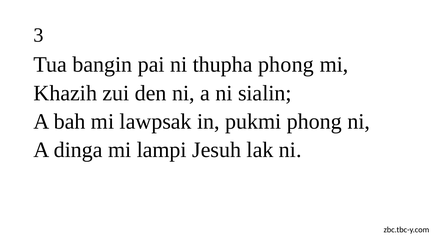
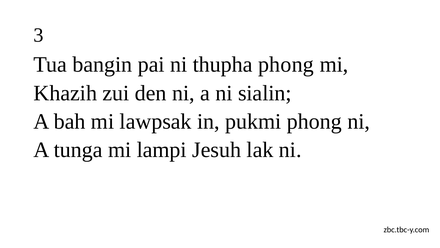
dinga: dinga -> tunga (78, 150)
